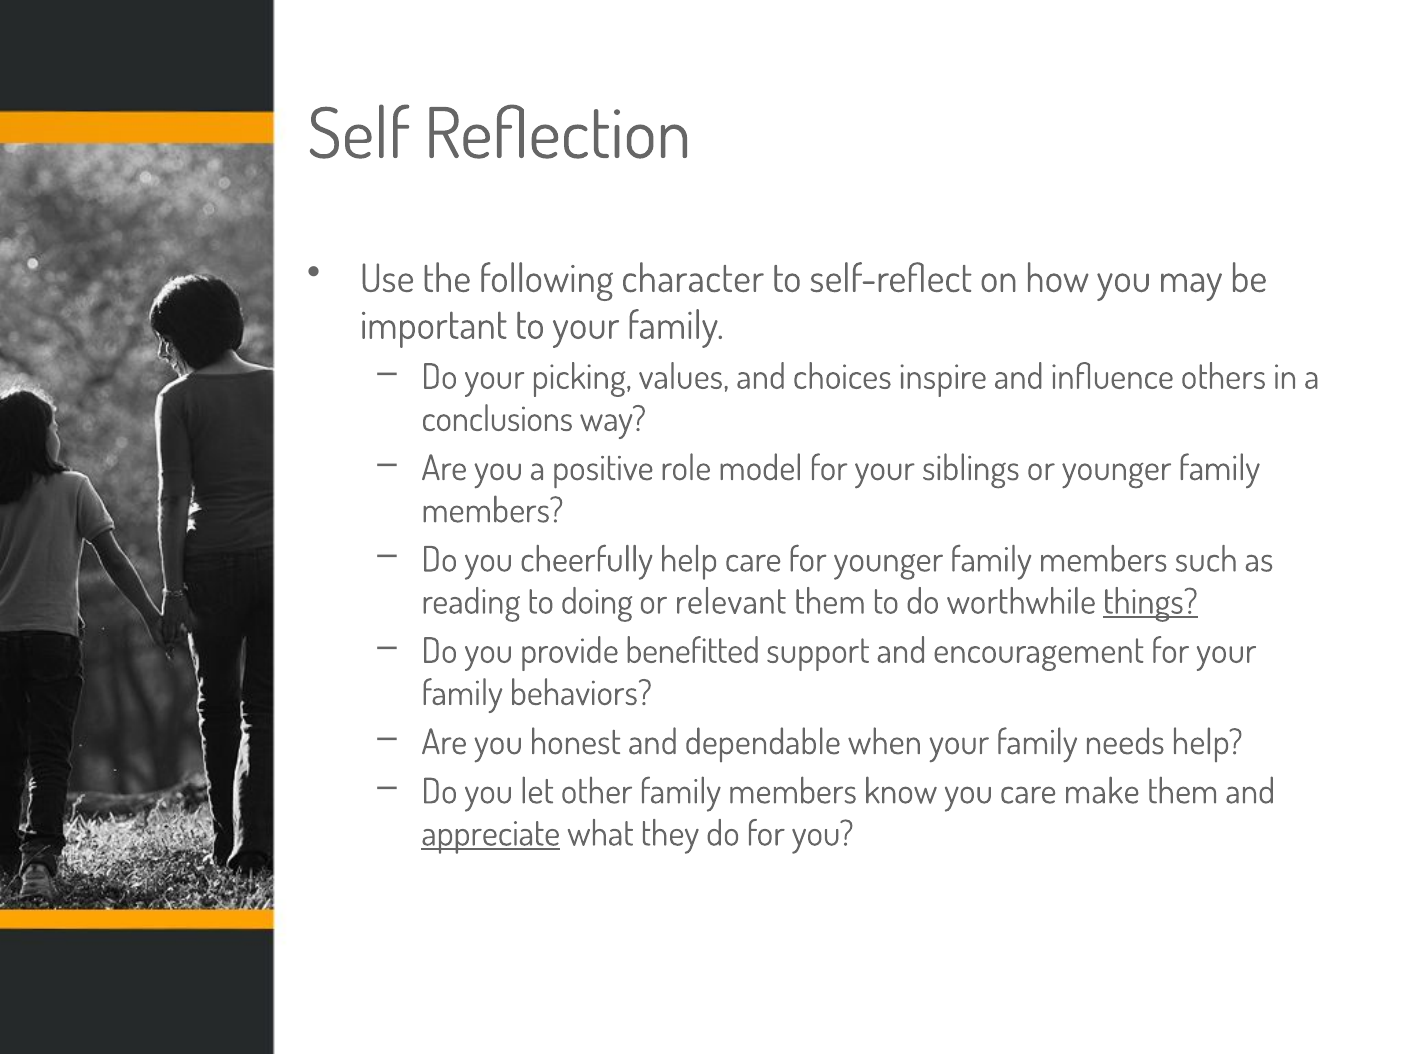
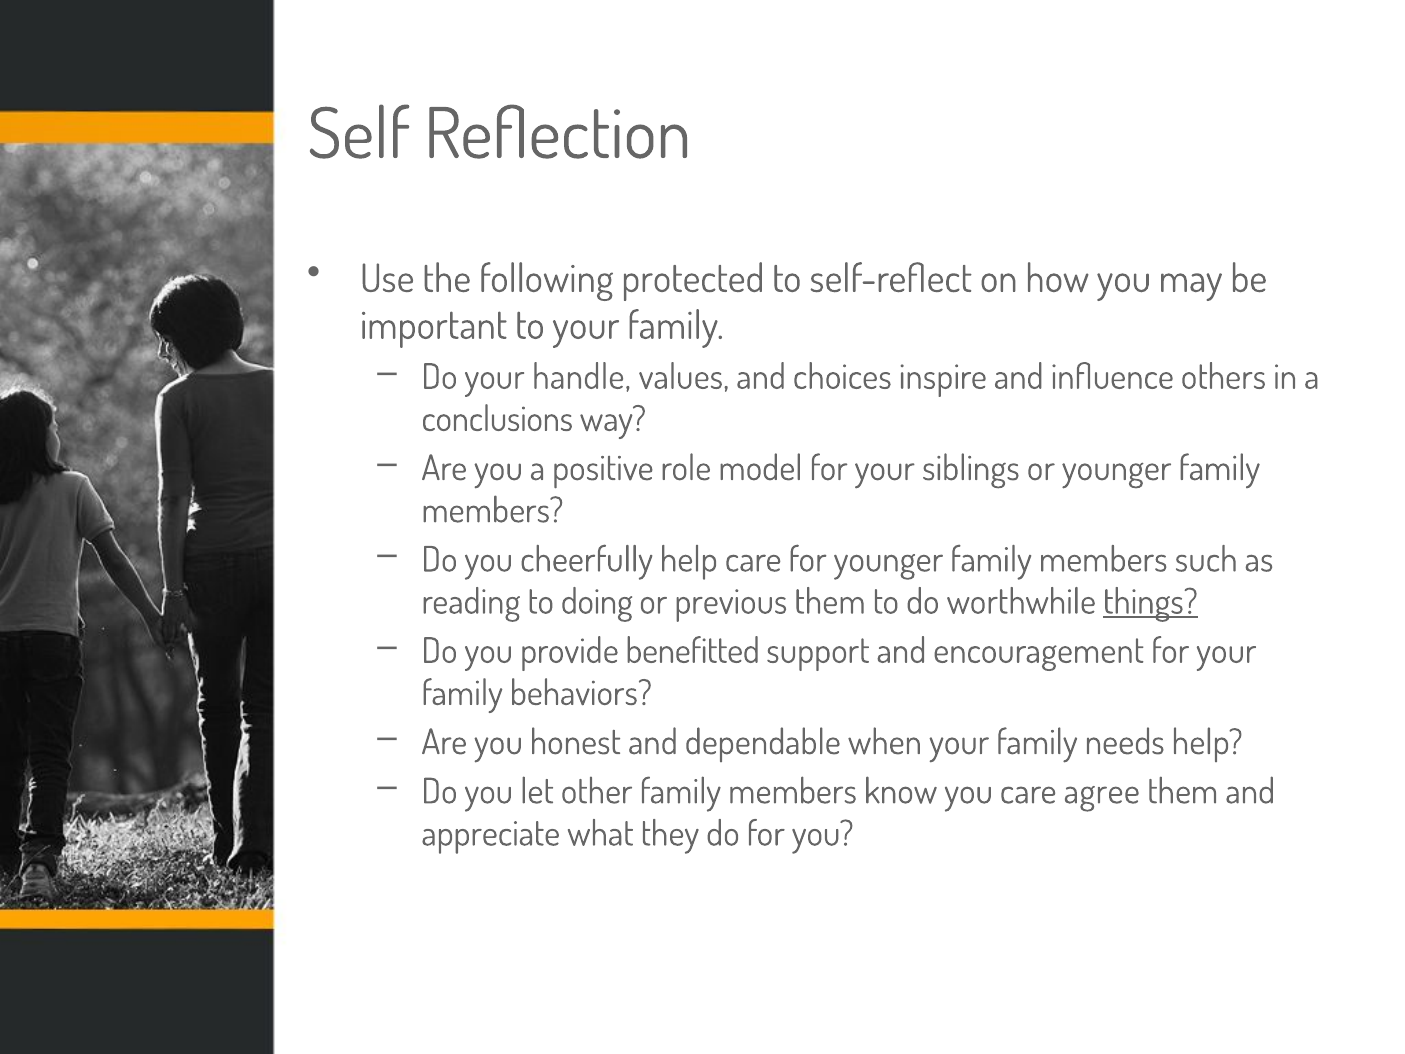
character: character -> protected (693, 279)
picking: picking -> handle (582, 377)
relevant: relevant -> previous (731, 602)
make: make -> agree (1102, 792)
appreciate underline: present -> none (491, 834)
